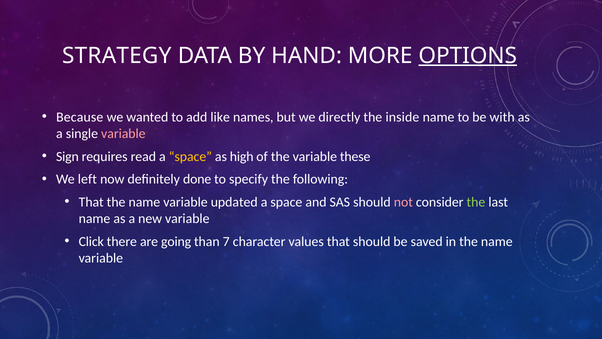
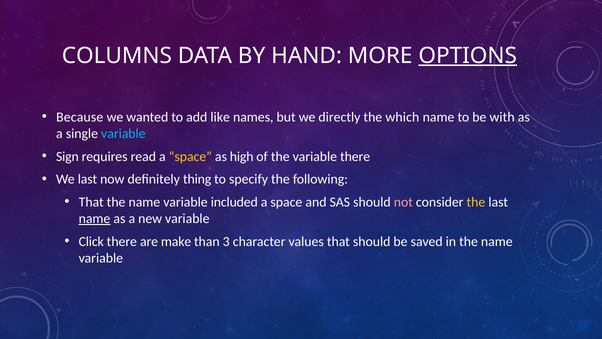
STRATEGY: STRATEGY -> COLUMNS (117, 56)
inside: inside -> which (402, 117)
variable colour: pink -> light blue (123, 134)
variable these: these -> there (355, 156)
We left: left -> last (87, 179)
done: done -> thing (197, 179)
updated: updated -> included (234, 202)
the colour: light green -> yellow (476, 202)
name underline: none -> present (94, 218)
going: going -> make (176, 241)
7: 7 -> 3 (226, 241)
